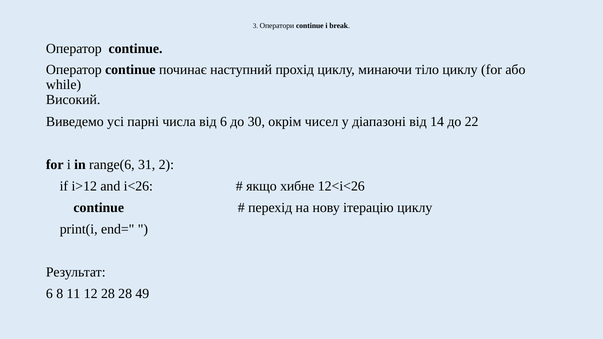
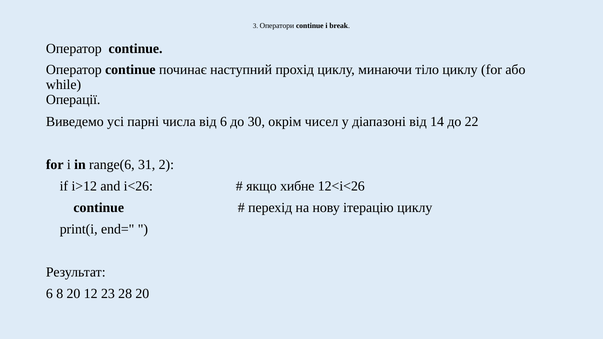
Високий: Високий -> Операції (73, 100)
8 11: 11 -> 20 (73, 294)
12 28: 28 -> 23 (108, 294)
28 49: 49 -> 20 (142, 294)
